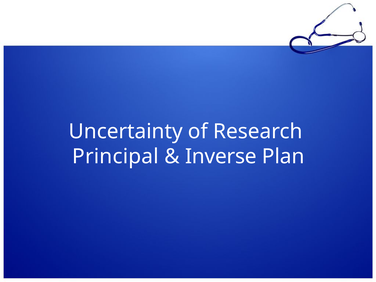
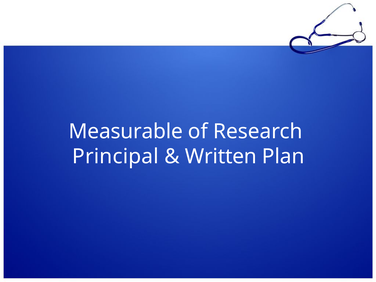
Uncertainty: Uncertainty -> Measurable (126, 131)
Inverse: Inverse -> Written (221, 157)
